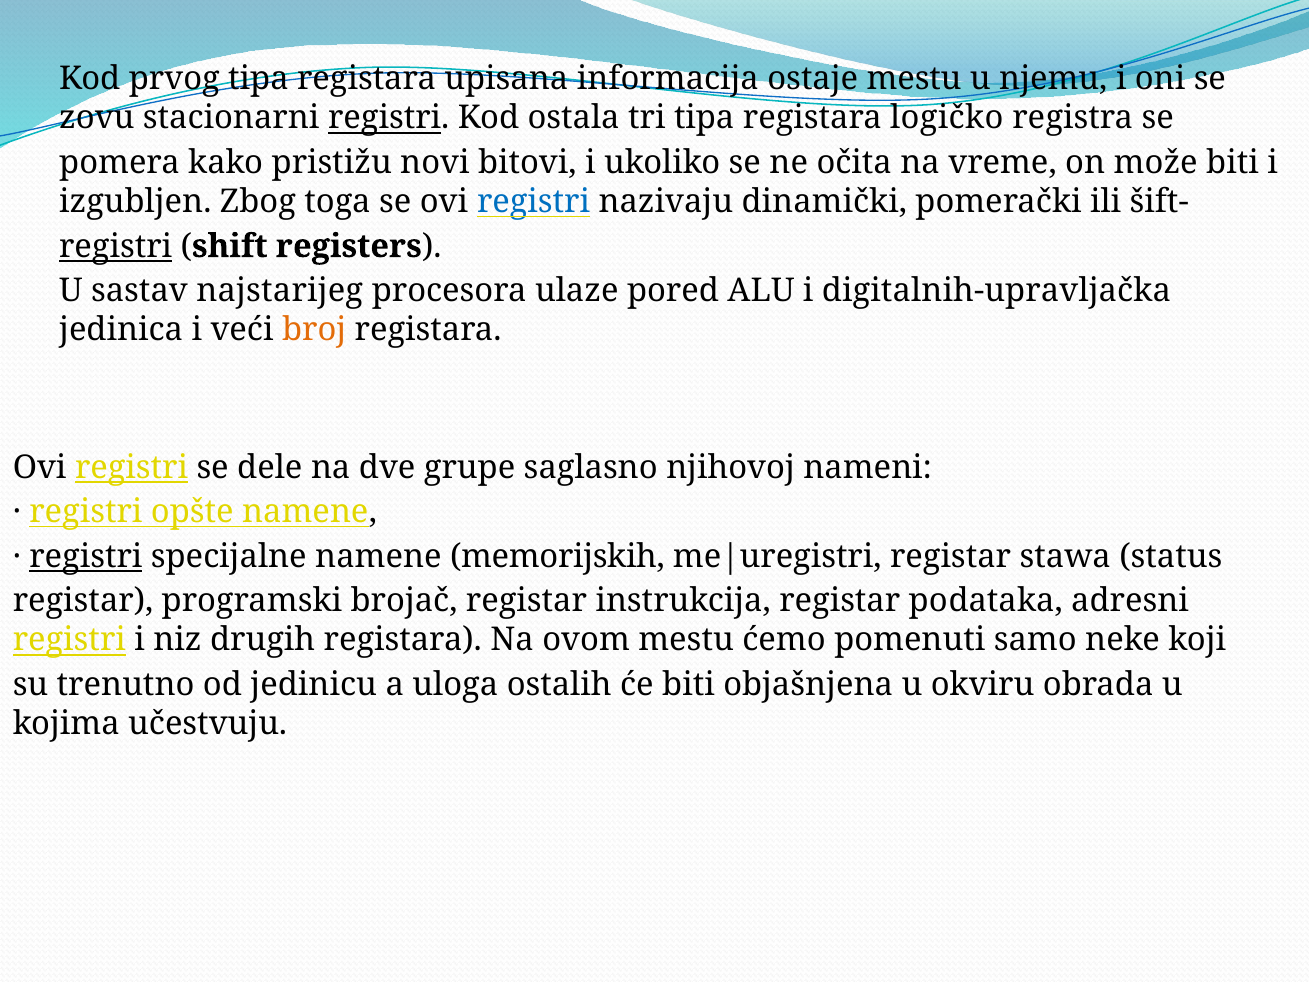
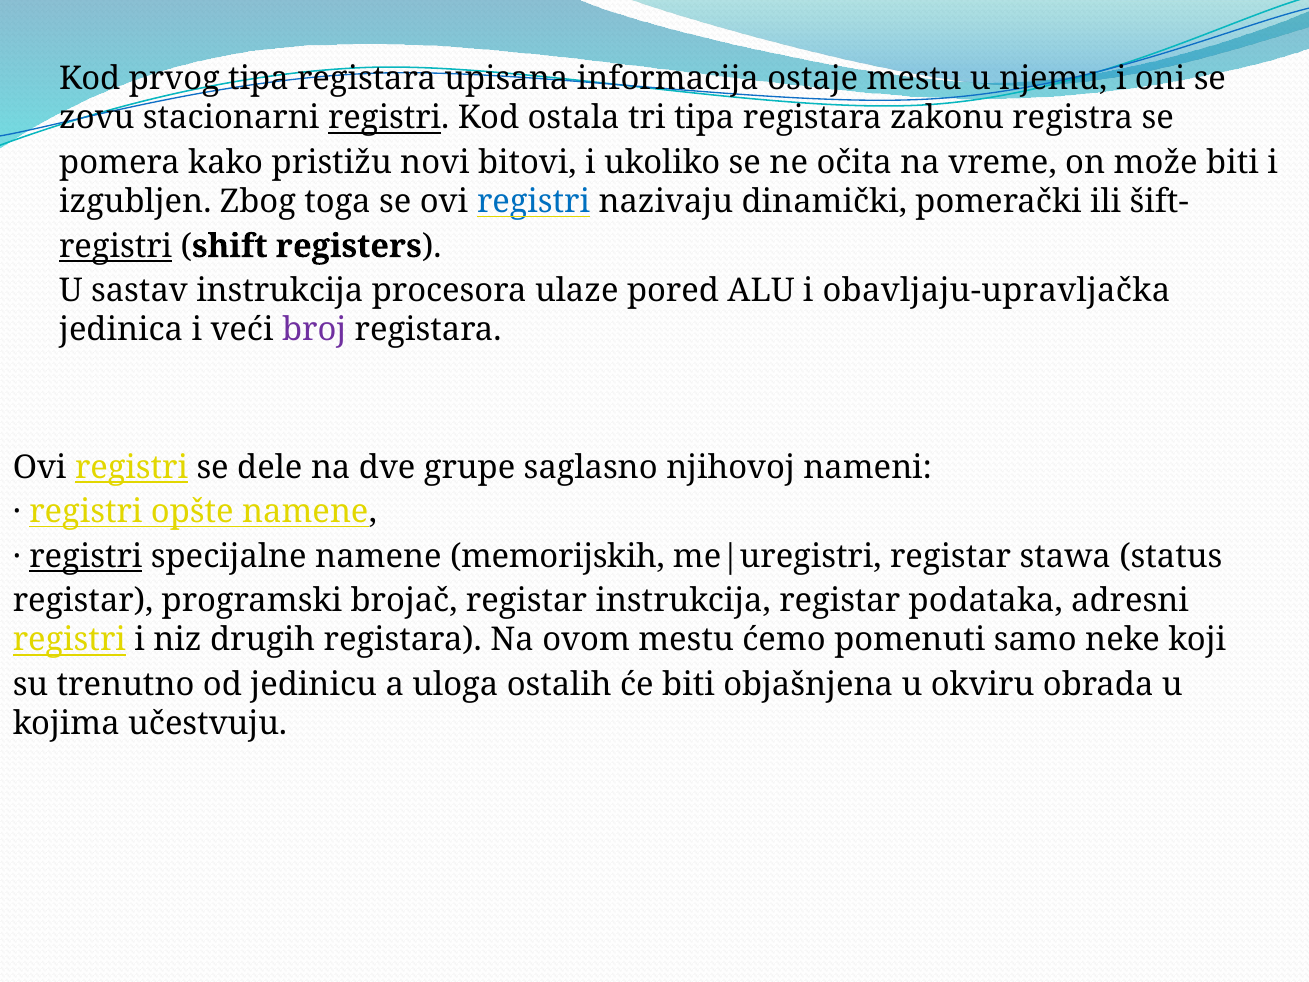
logičko: logičko -> zakonu (947, 118)
sastav najstarijeg: najstarijeg -> instrukcija (280, 291)
digitalnih-upravljačka: digitalnih-upravljačka -> obavljaju-upravljačka (996, 291)
broj colour: orange -> purple (314, 330)
